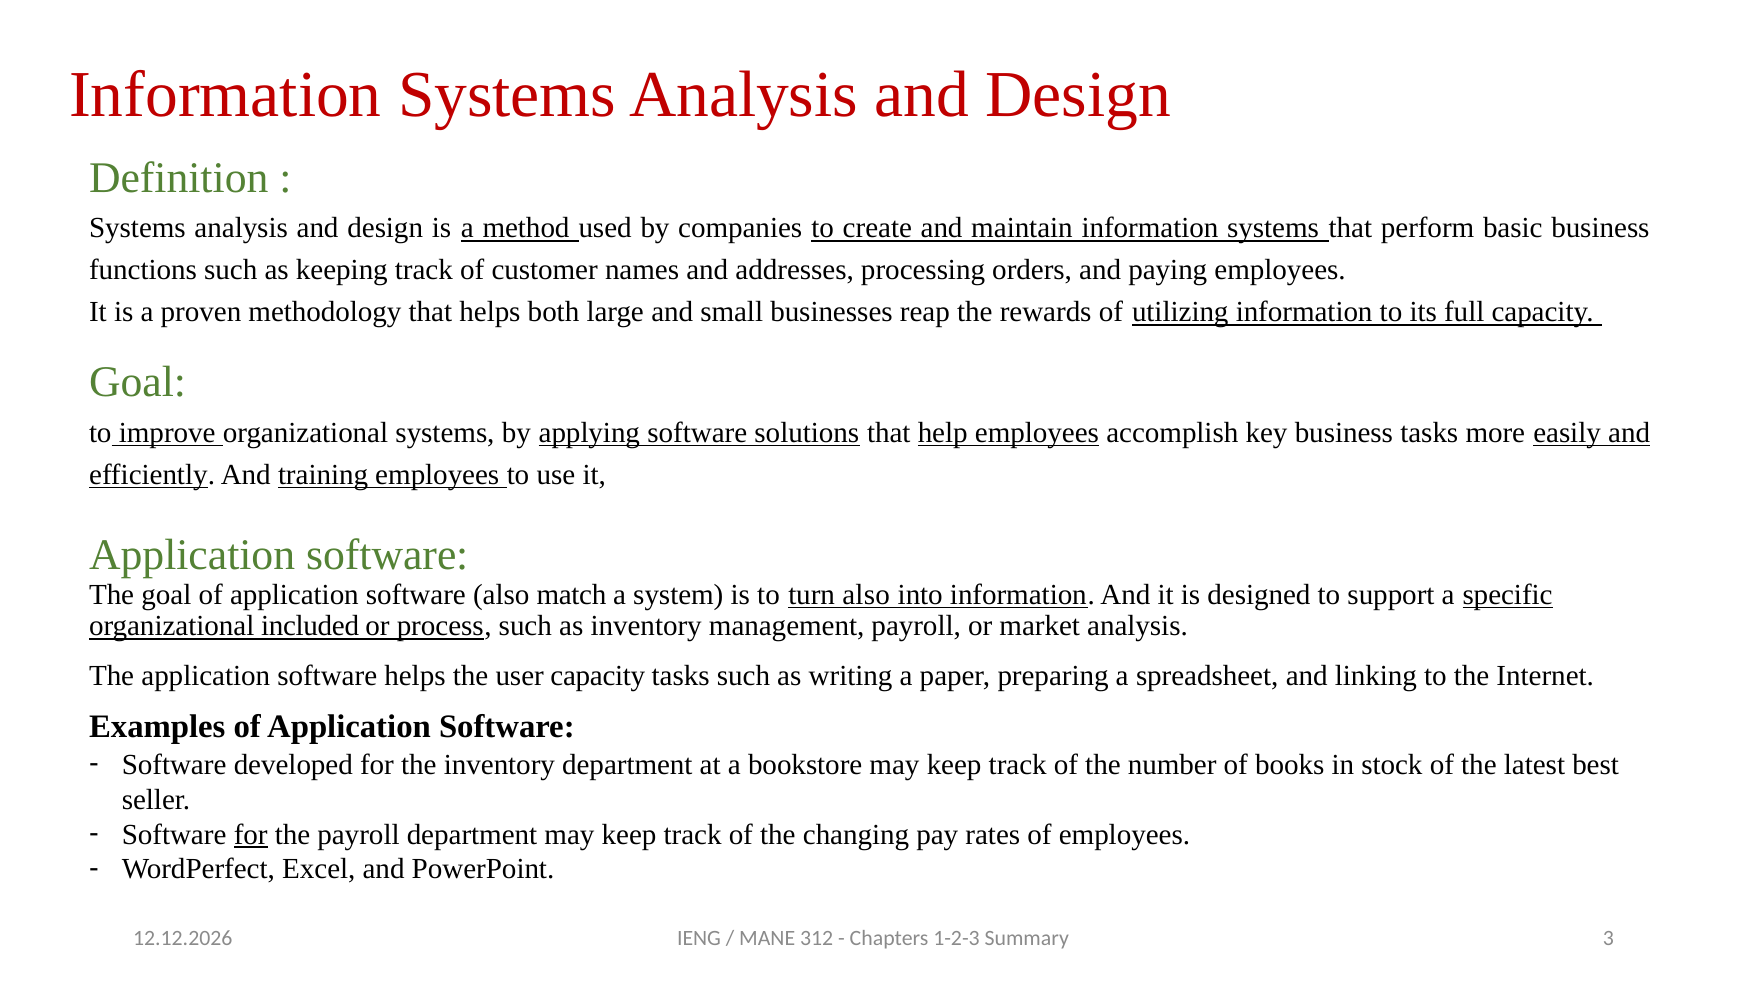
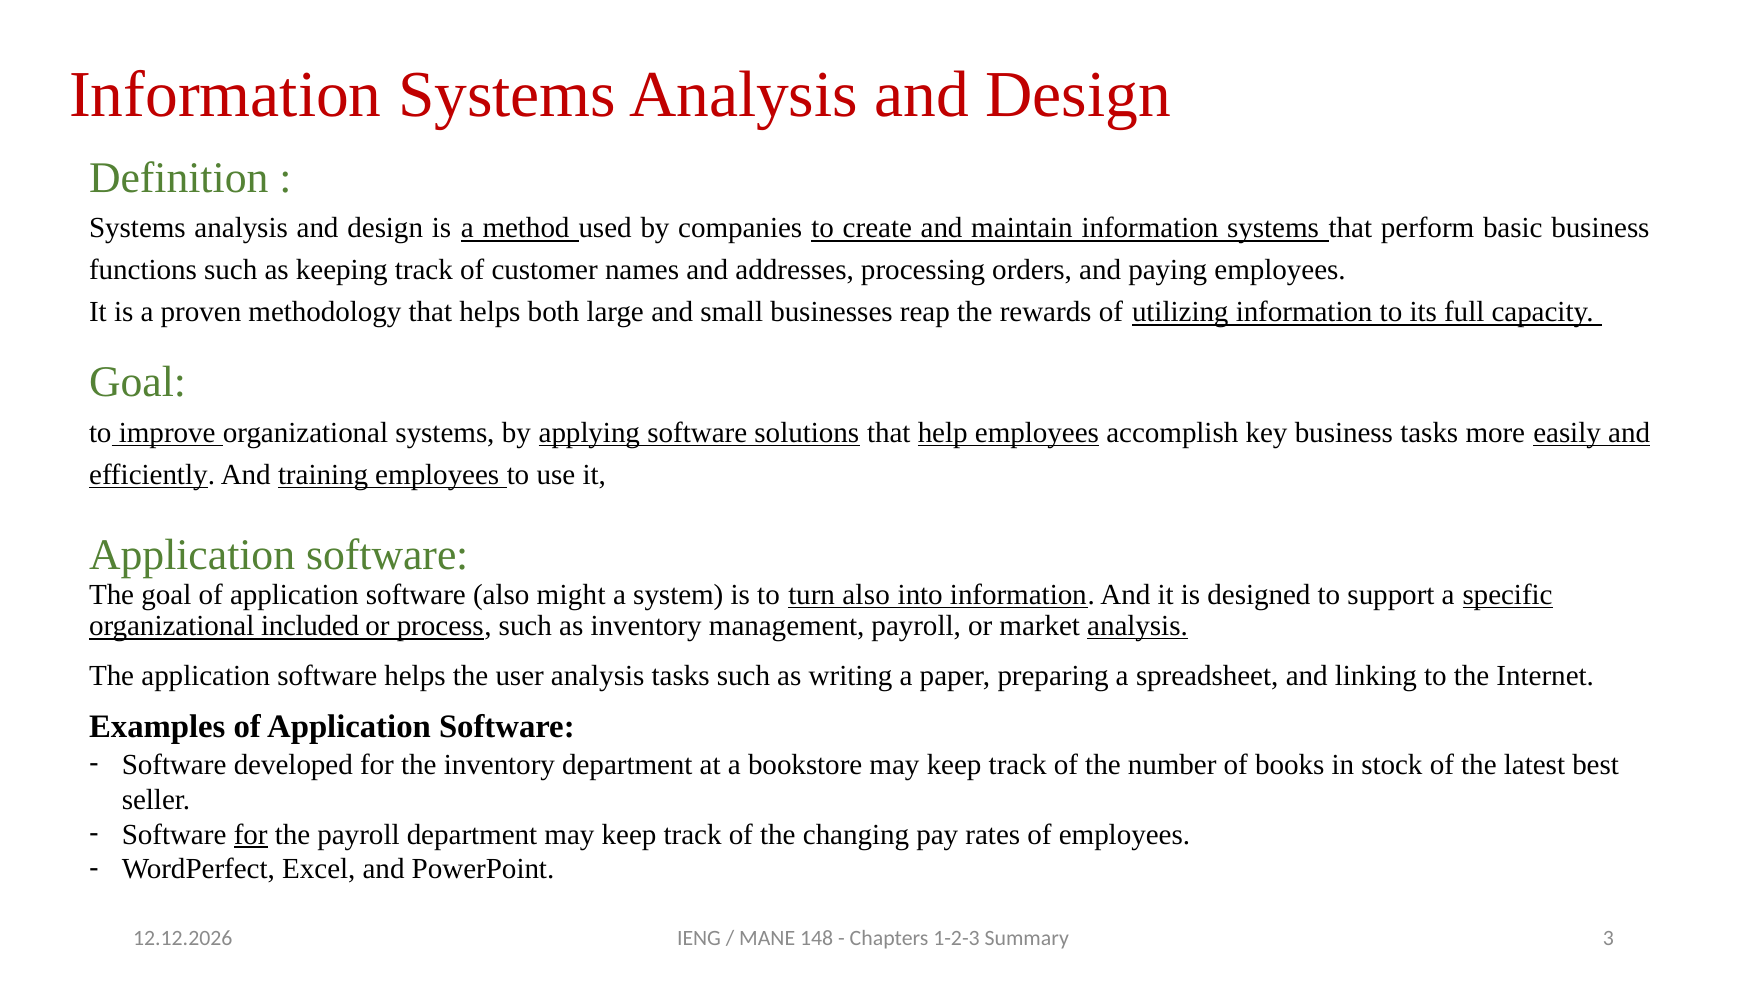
match: match -> might (571, 594)
analysis underline: none -> present (1138, 626)
user capacity: capacity -> analysis (598, 675)
312: 312 -> 148 (817, 938)
